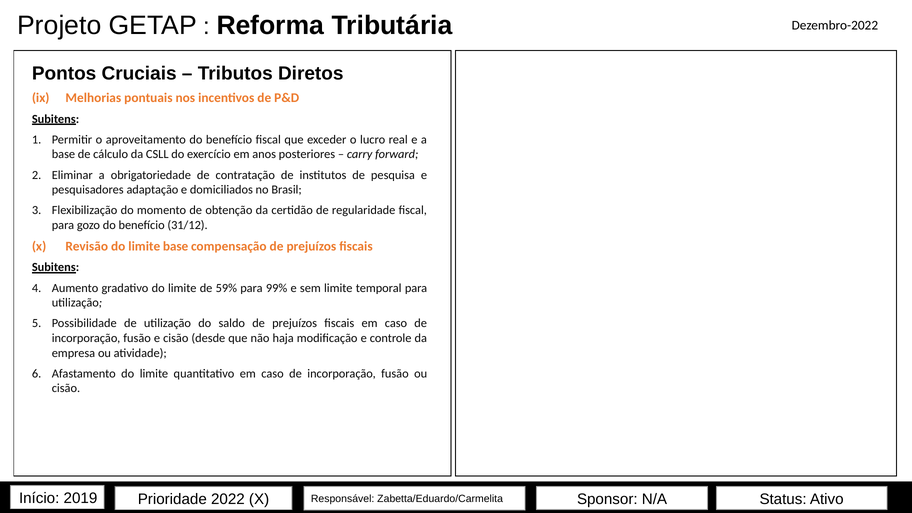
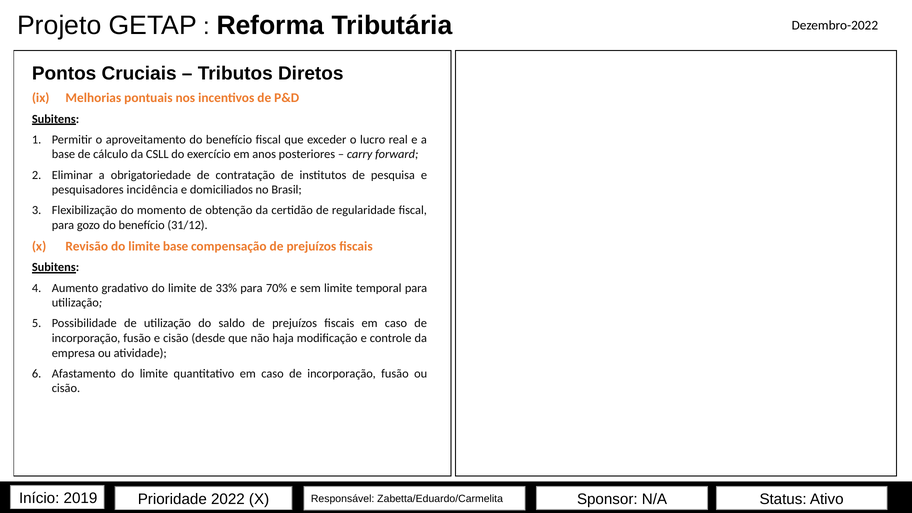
adaptação: adaptação -> incidência (152, 190)
59%: 59% -> 33% (226, 288)
99%: 99% -> 70% (277, 288)
